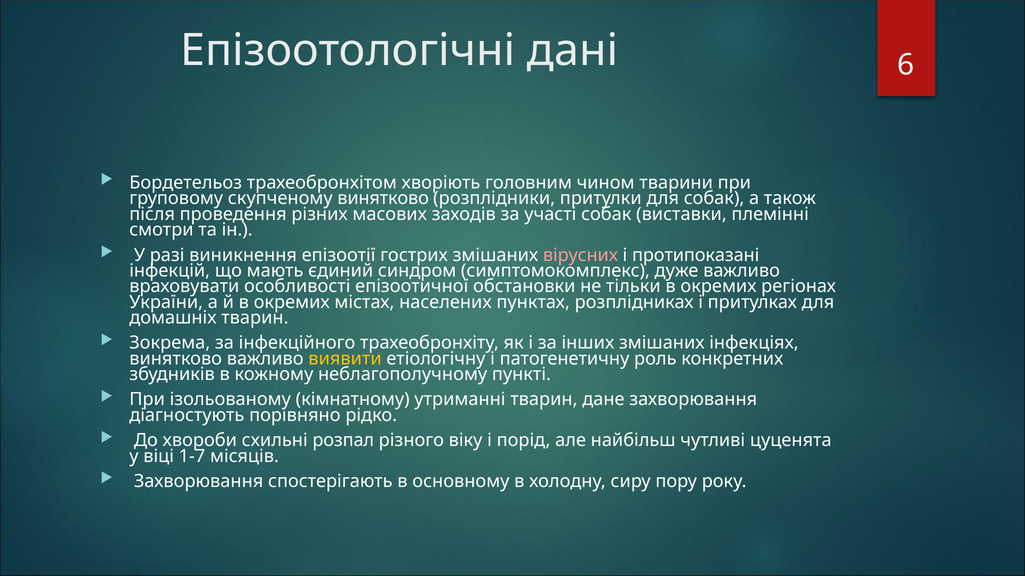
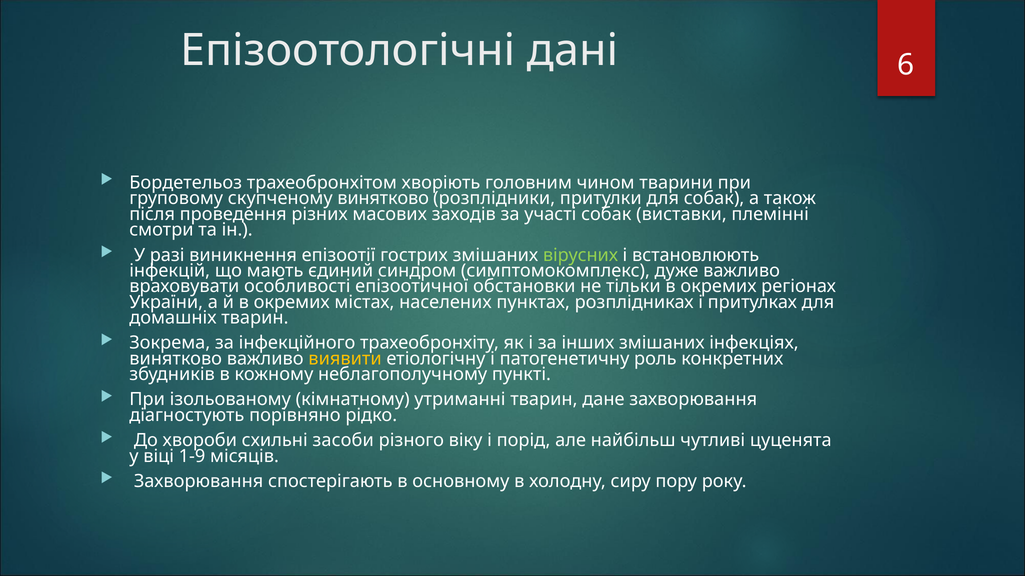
вірусних colour: pink -> light green (580, 255)
протипоказані: протипоказані -> встановлюють (696, 255)
розпал: розпал -> засоби (343, 441)
1-7: 1-7 -> 1-9 (192, 457)
